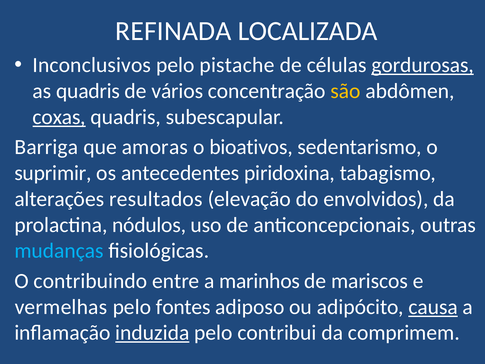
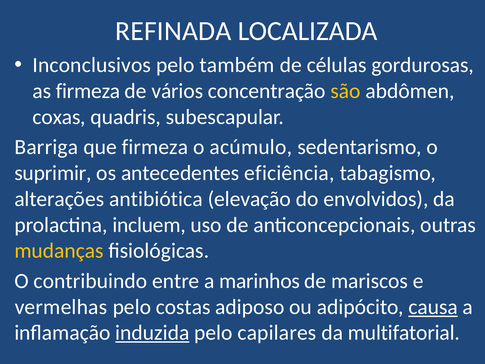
pistache: pistache -> também (237, 65)
gordurosas underline: present -> none (423, 65)
as quadris: quadris -> firmeza (88, 91)
coxas underline: present -> none (59, 117)
que amoras: amoras -> firmeza (155, 147)
bioativos: bioativos -> acúmulo (251, 147)
piridoxina: piridoxina -> eficiência (289, 173)
resultados: resultados -> antibiótica (156, 199)
nódulos: nódulos -> incluem (149, 225)
mudanças colour: light blue -> yellow (59, 251)
fontes: fontes -> costas (183, 307)
contribui: contribui -> capilares (277, 333)
comprimem: comprimem -> multifatorial (404, 333)
